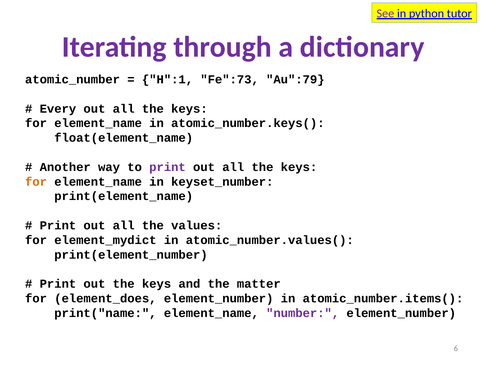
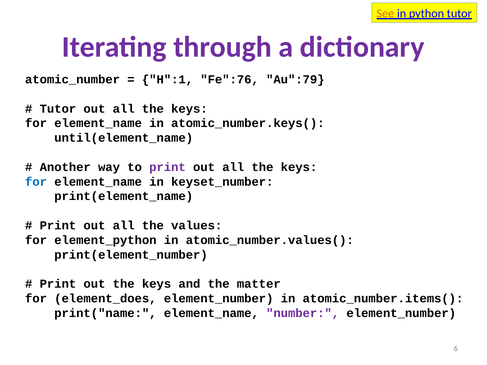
See colour: purple -> orange (385, 13)
Fe":73: Fe":73 -> Fe":76 (230, 80)
Every: Every -> Tutor (58, 109)
float(element_name: float(element_name -> until(element_name (124, 138)
for colour: orange -> blue (36, 182)
element_mydict: element_mydict -> element_python (105, 240)
